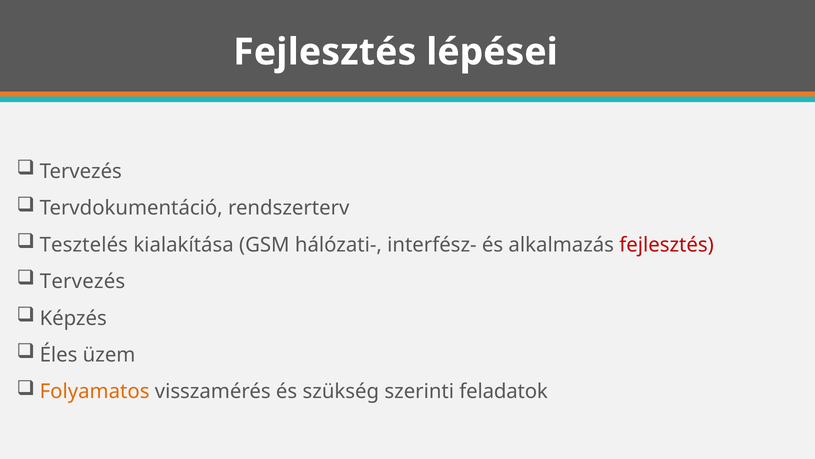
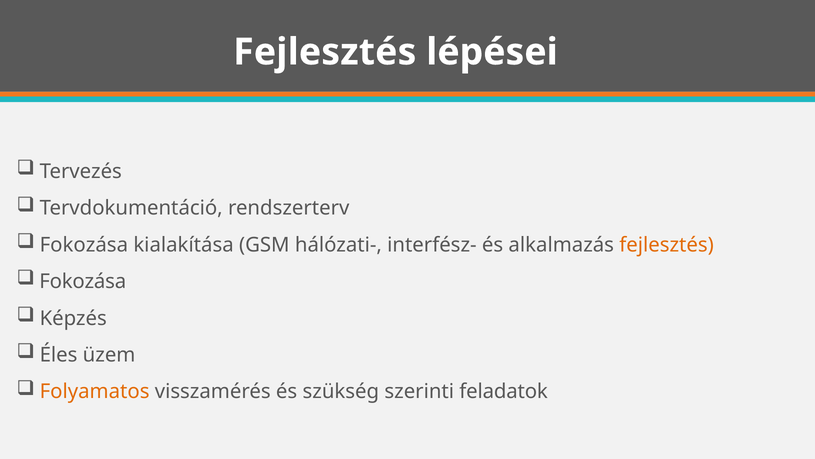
Tesztelés: Tesztelés -> Fokozása (84, 245)
fejlesztés colour: red -> orange (667, 245)
Tervezés: Tervezés -> Fokozása (83, 281)
